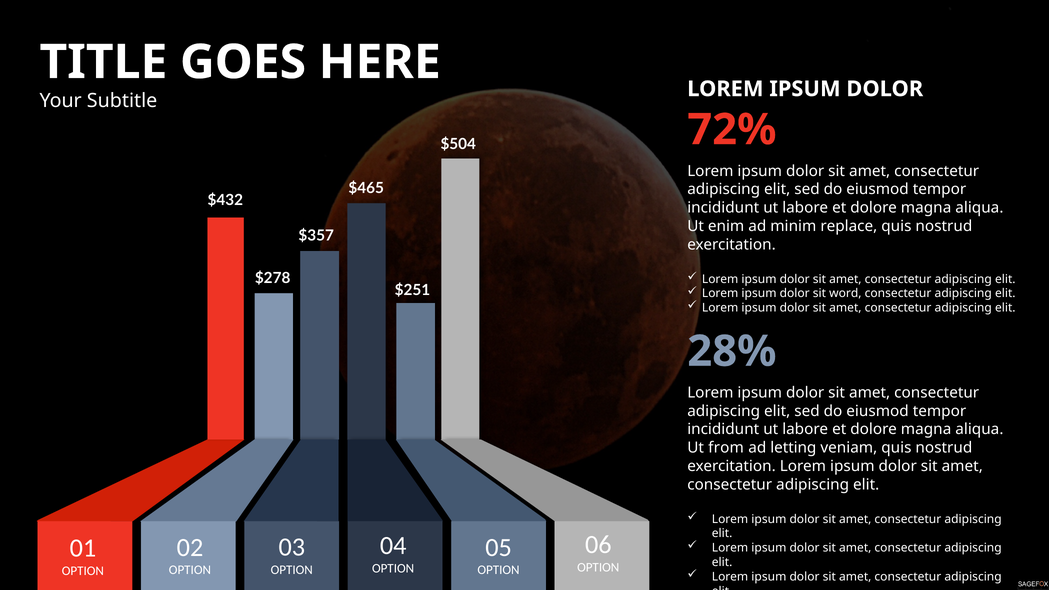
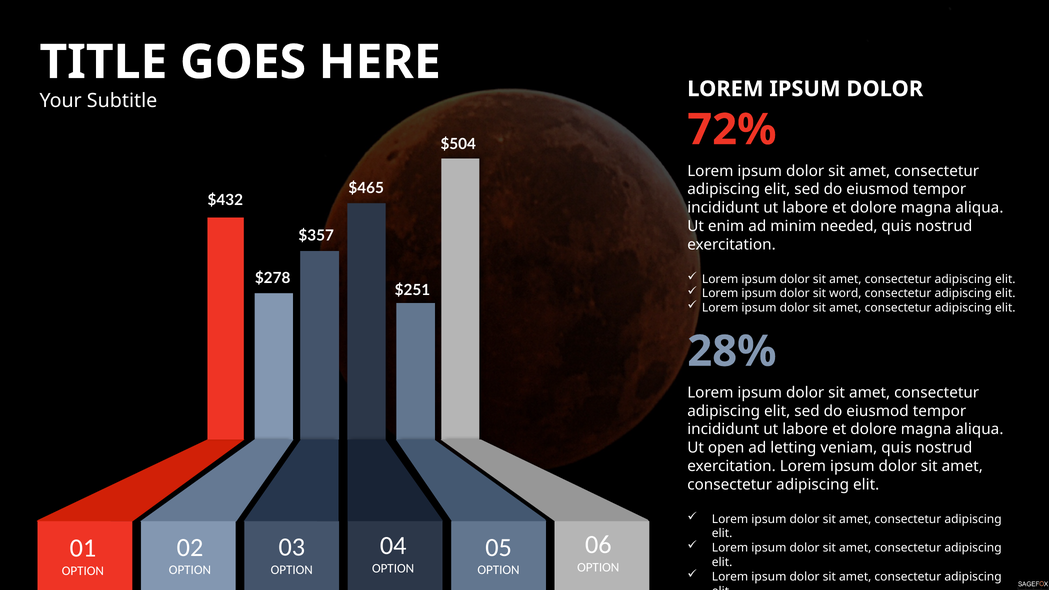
replace: replace -> needed (849, 226)
from: from -> open (726, 448)
